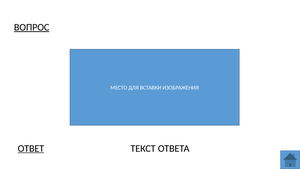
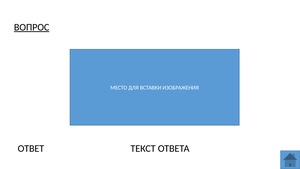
ОТВЕТ underline: present -> none (31, 148)
